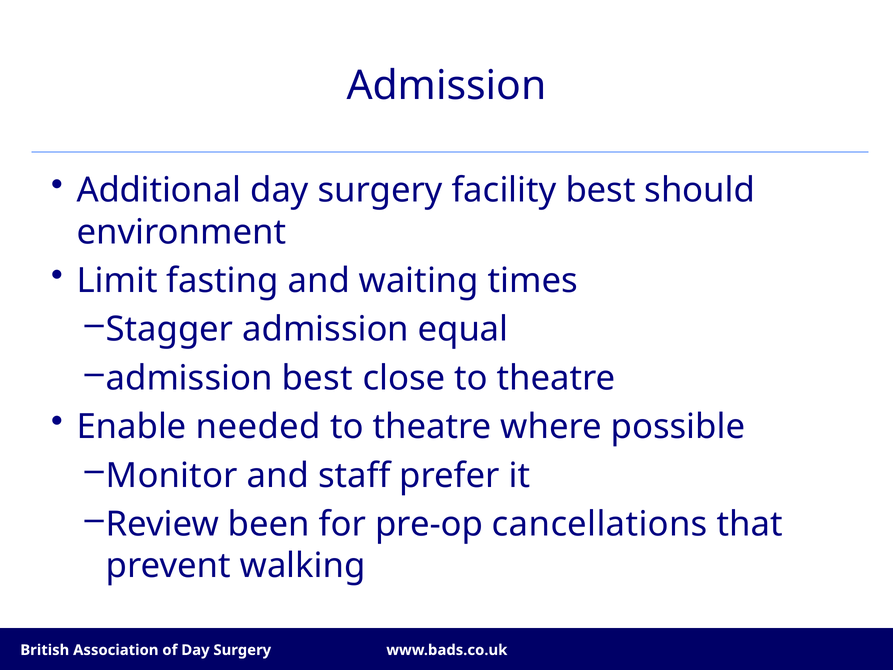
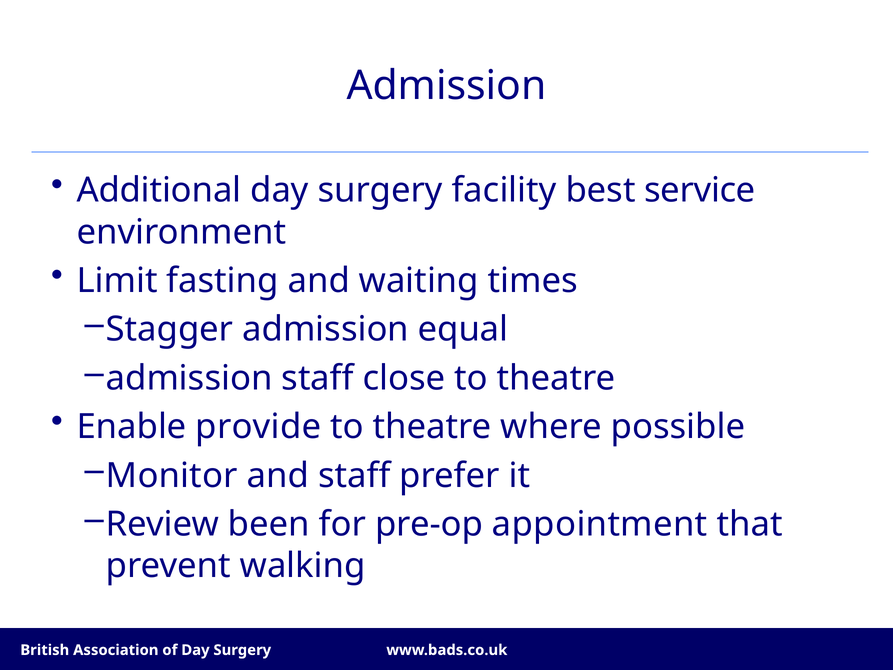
should: should -> service (700, 190)
admission best: best -> staff (318, 378)
needed: needed -> provide (258, 427)
cancellations: cancellations -> appointment (600, 524)
